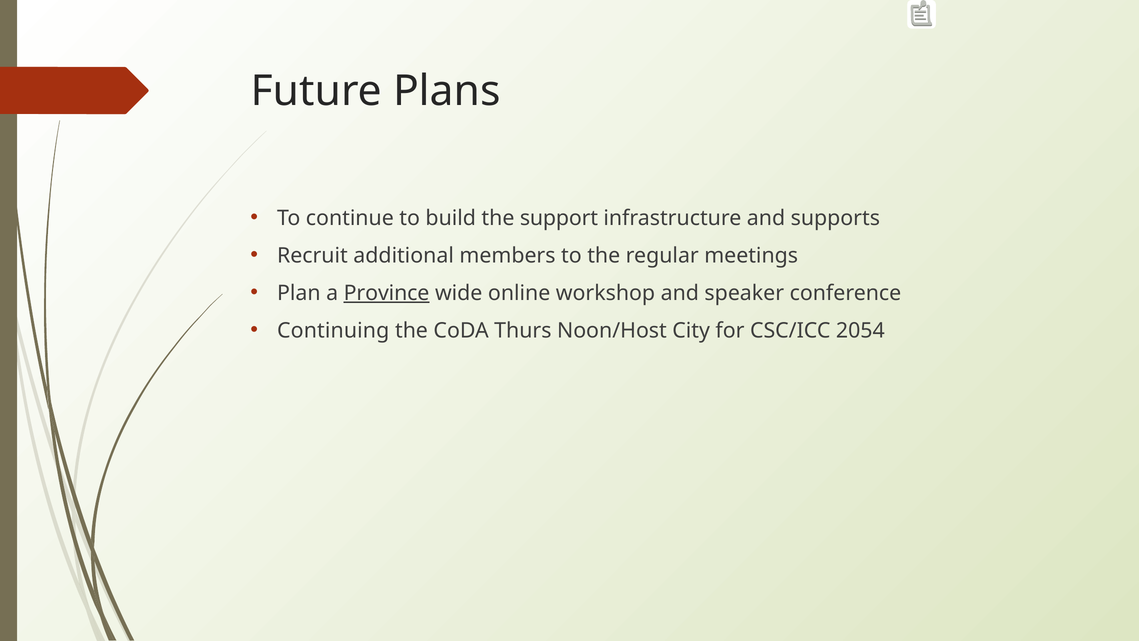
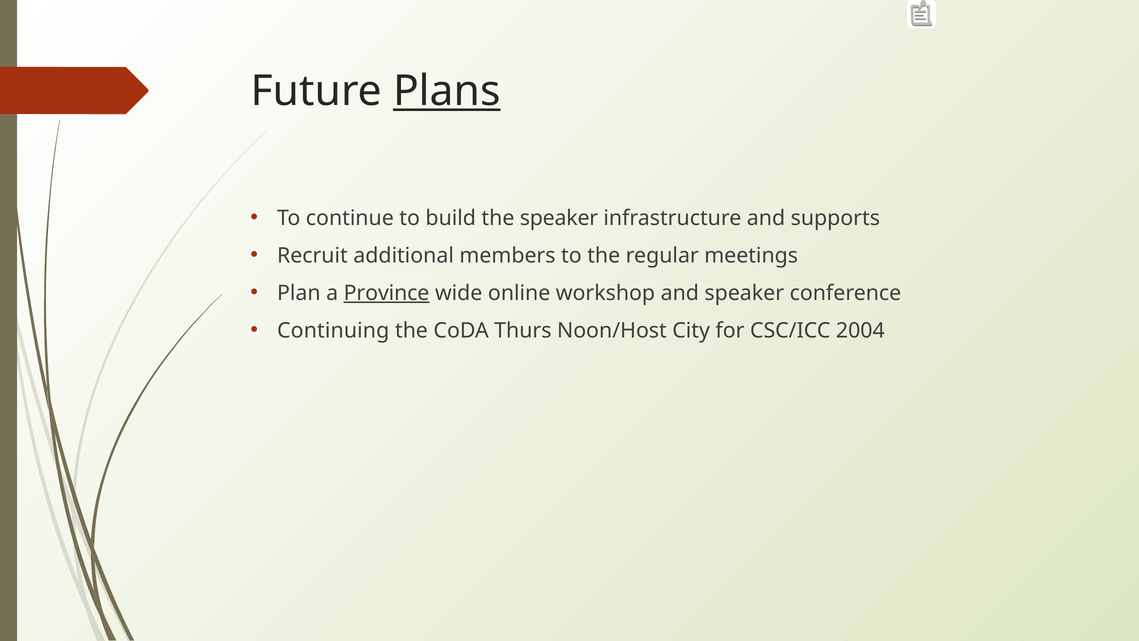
Plans underline: none -> present (447, 91)
the support: support -> speaker (559, 218)
2054: 2054 -> 2004 (860, 330)
